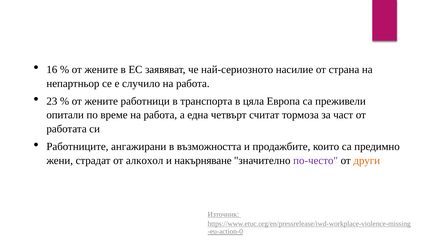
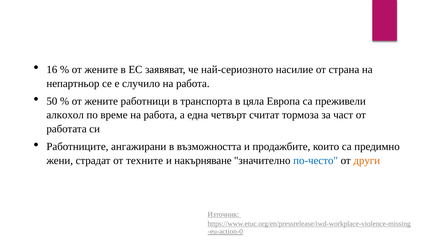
23: 23 -> 50 (52, 101)
опитали: опитали -> алкохол (65, 115)
алкохол: алкохол -> техните (145, 160)
по-често colour: purple -> blue (316, 160)
